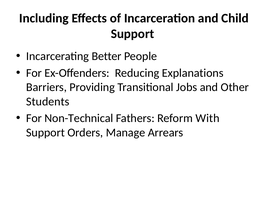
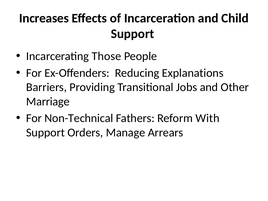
Including: Including -> Increases (44, 18)
Better: Better -> Those (106, 56)
Students: Students -> Marriage (48, 101)
